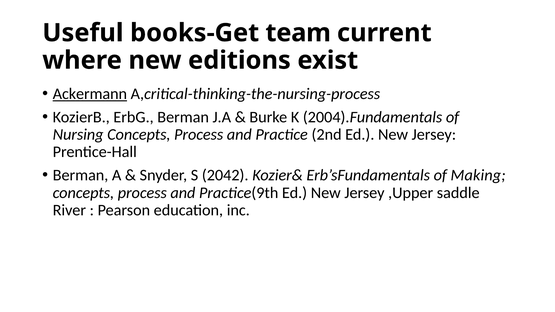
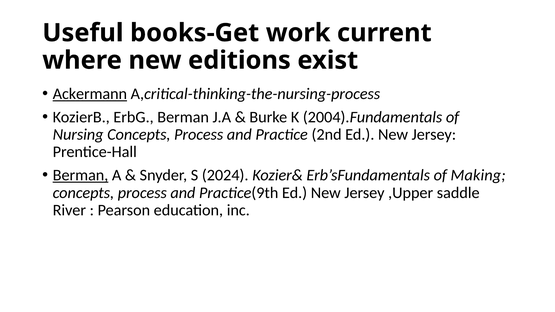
team: team -> work (298, 33)
Berman underline: none -> present (81, 175)
2042: 2042 -> 2024 (225, 175)
